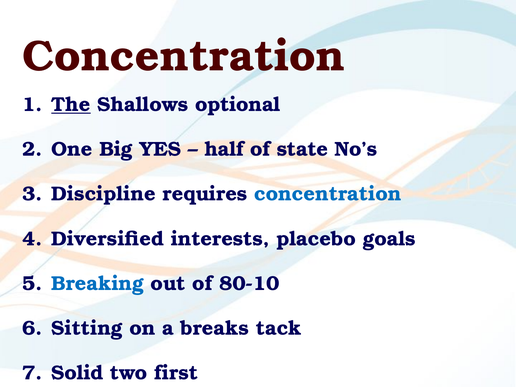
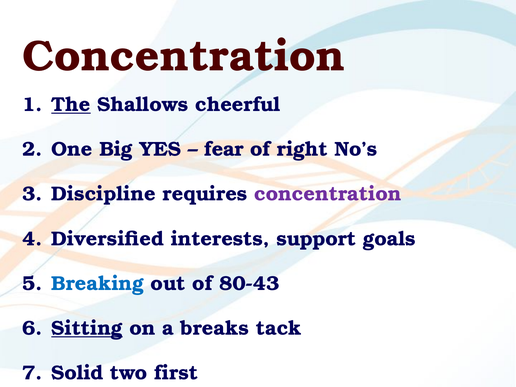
optional: optional -> cheerful (238, 105)
half: half -> fear (224, 149)
state: state -> right (302, 149)
concentration colour: blue -> purple (328, 194)
placebo: placebo -> support (316, 239)
80-10: 80-10 -> 80-43 (249, 283)
Sitting underline: none -> present (87, 328)
